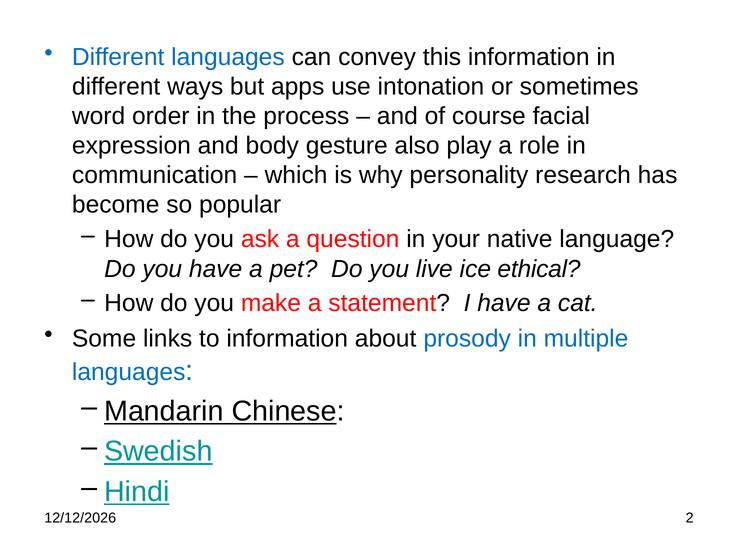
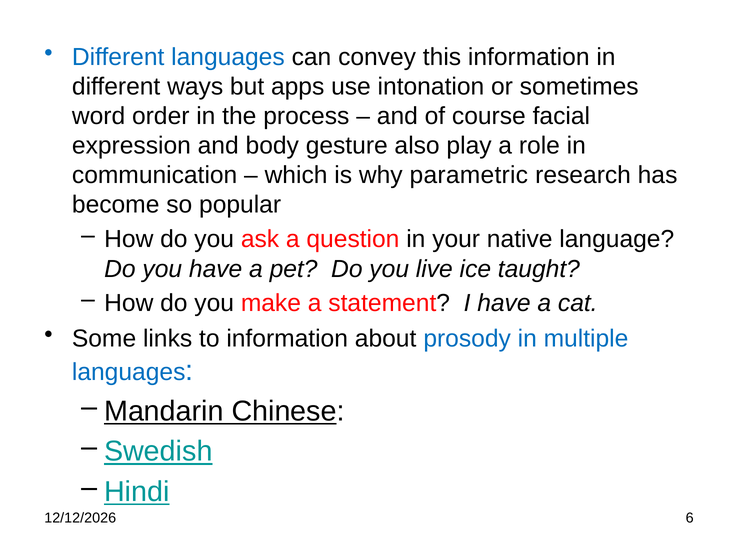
personality: personality -> parametric (469, 175)
ethical: ethical -> taught (539, 269)
2: 2 -> 6 (690, 517)
